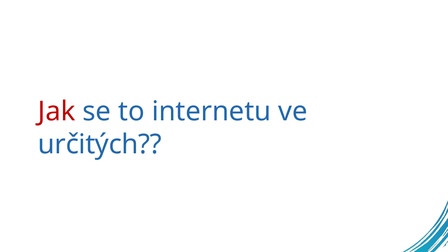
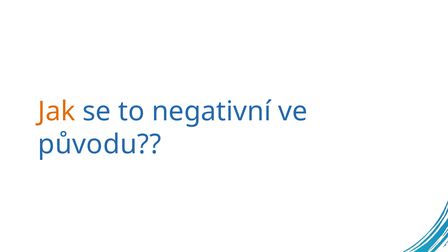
Jak colour: red -> orange (57, 111)
internetu: internetu -> negativní (211, 111)
určitých: určitých -> původu (100, 144)
